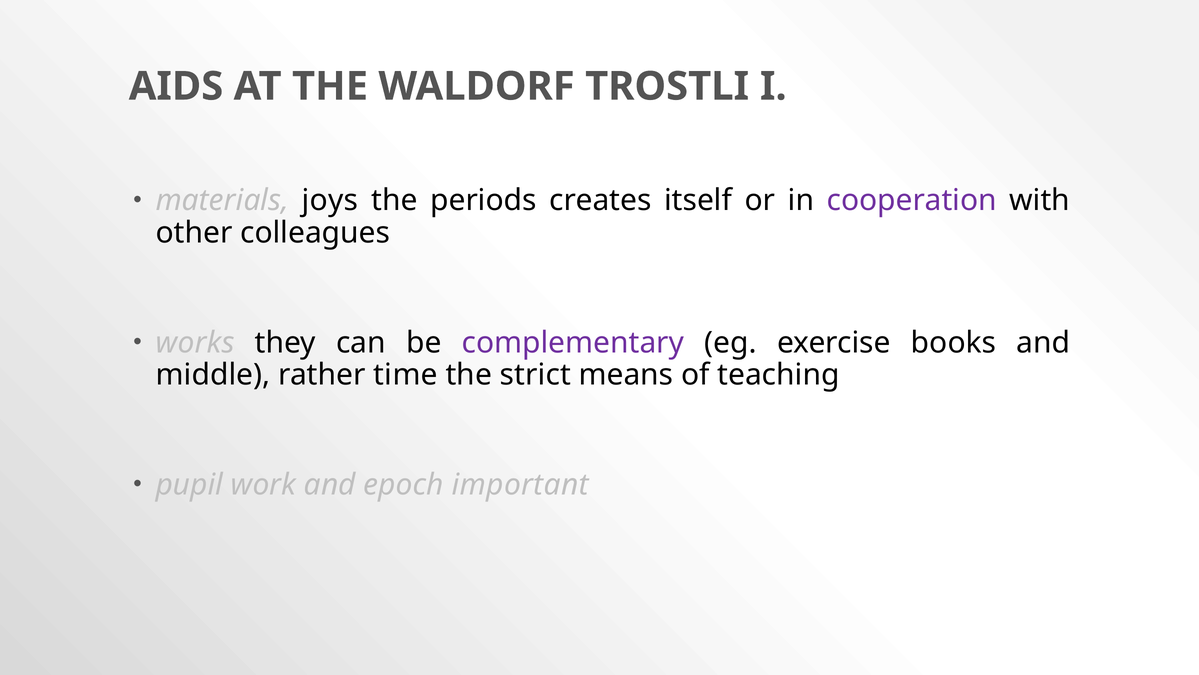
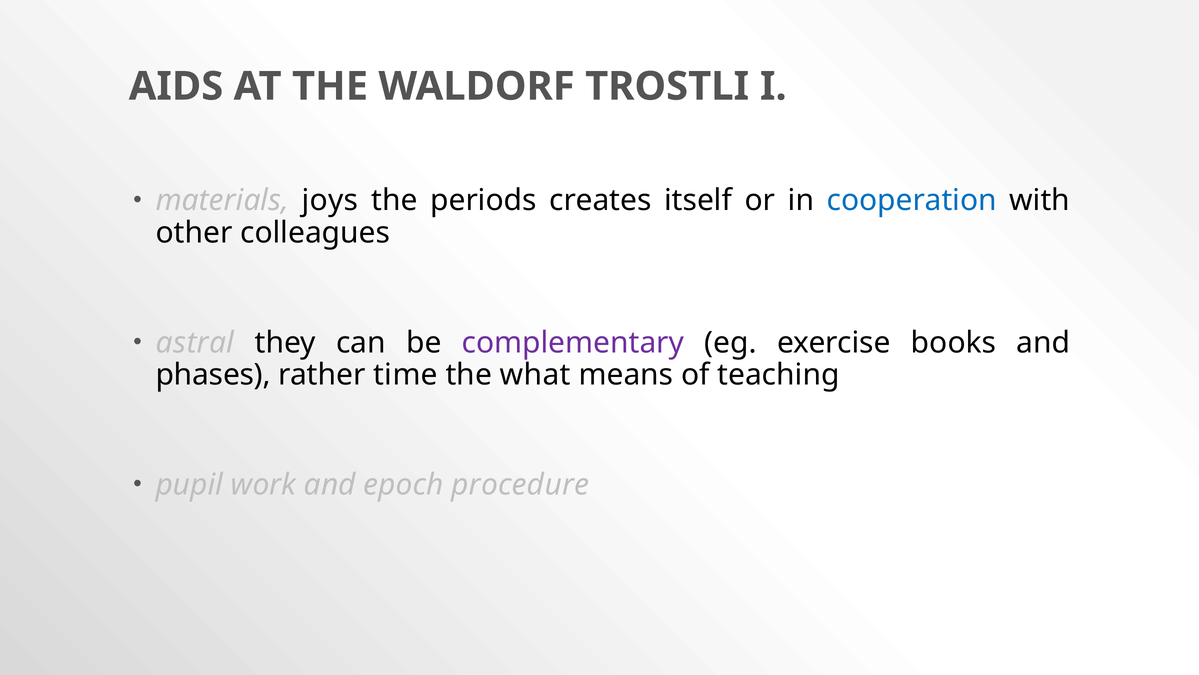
cooperation colour: purple -> blue (912, 200)
works: works -> astral (195, 342)
middle: middle -> phases (213, 375)
strict: strict -> what (535, 375)
important: important -> procedure (520, 485)
